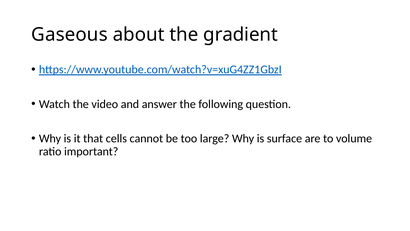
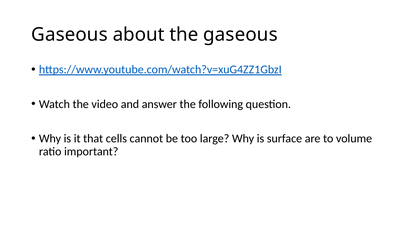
the gradient: gradient -> gaseous (240, 34)
